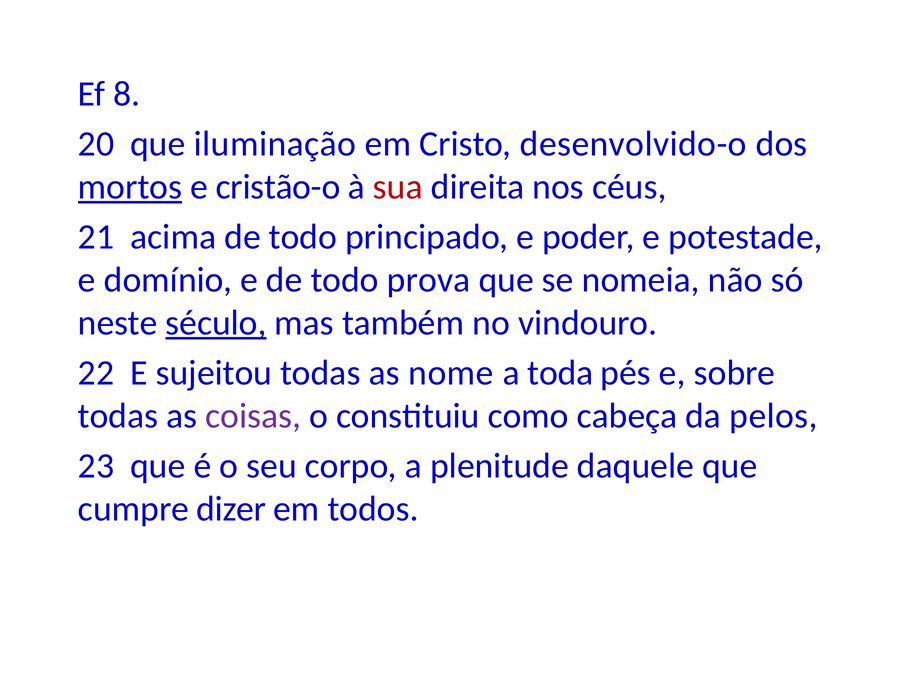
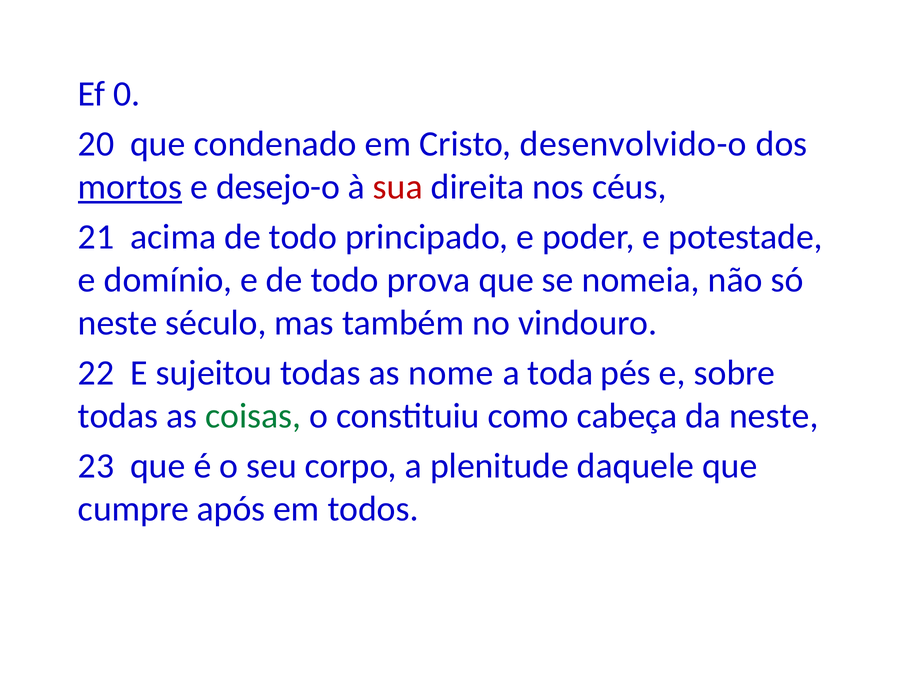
8: 8 -> 0 (127, 94)
iluminação: iluminação -> condenado (275, 144)
cristão-o: cristão-o -> desejo-o (278, 187)
século underline: present -> none (216, 323)
coisas colour: purple -> green (253, 416)
da pelos: pelos -> neste (774, 416)
dizer: dizer -> após (231, 509)
